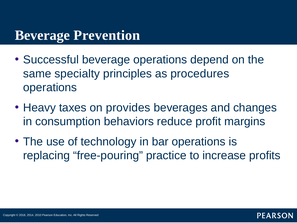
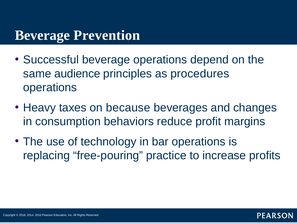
specialty: specialty -> audience (77, 74)
provides: provides -> because (128, 108)
